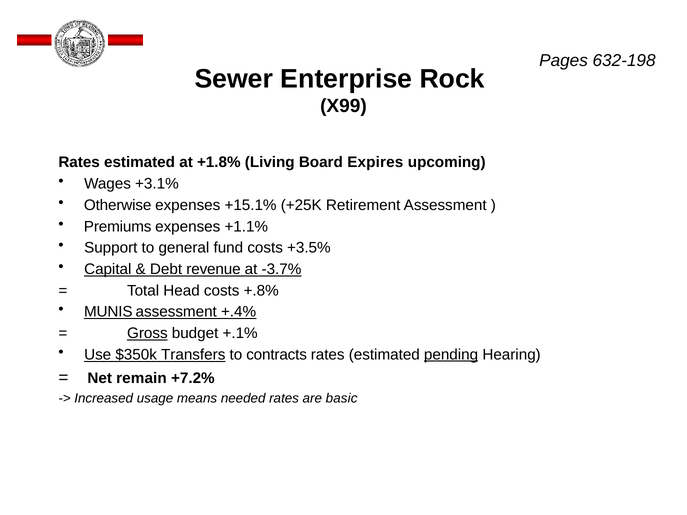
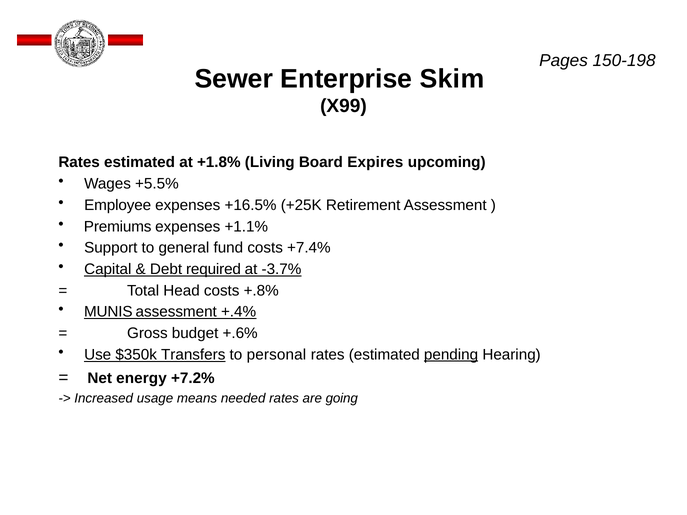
632-198: 632-198 -> 150-198 (624, 61)
Rock: Rock -> Skim (452, 79)
+3.1%: +3.1% -> +5.5% (157, 184)
Otherwise: Otherwise -> Employee (118, 205)
+15.1%: +15.1% -> +16.5% (251, 205)
+3.5%: +3.5% -> +7.4% (309, 248)
revenue: revenue -> required (213, 269)
Gross underline: present -> none (147, 333)
+.1%: +.1% -> +.6% (240, 333)
contracts: contracts -> personal (276, 355)
remain: remain -> energy (141, 378)
basic: basic -> going (342, 399)
